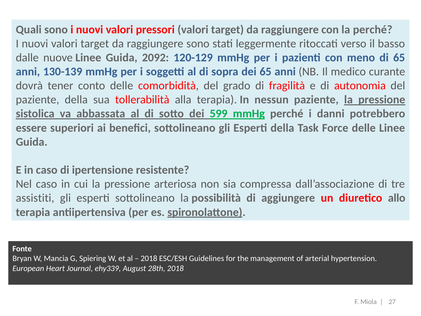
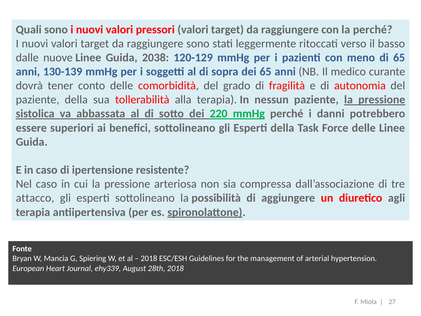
2092: 2092 -> 2038 (155, 58)
599: 599 -> 220 (219, 114)
assistiti: assistiti -> attacco (35, 198)
allo: allo -> agli (397, 198)
